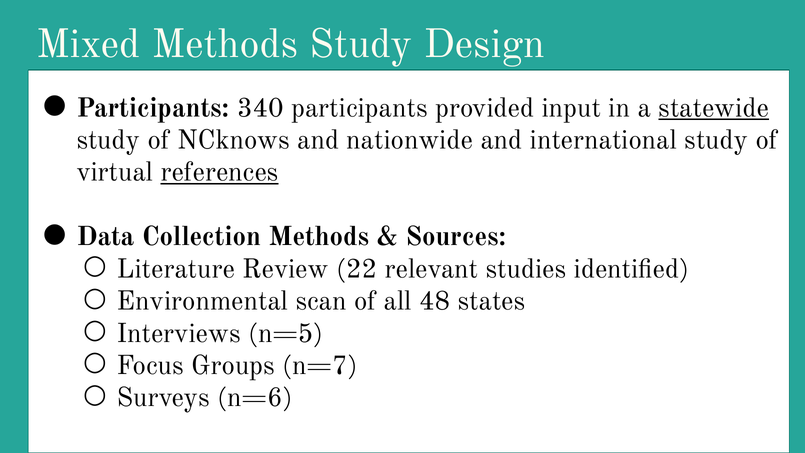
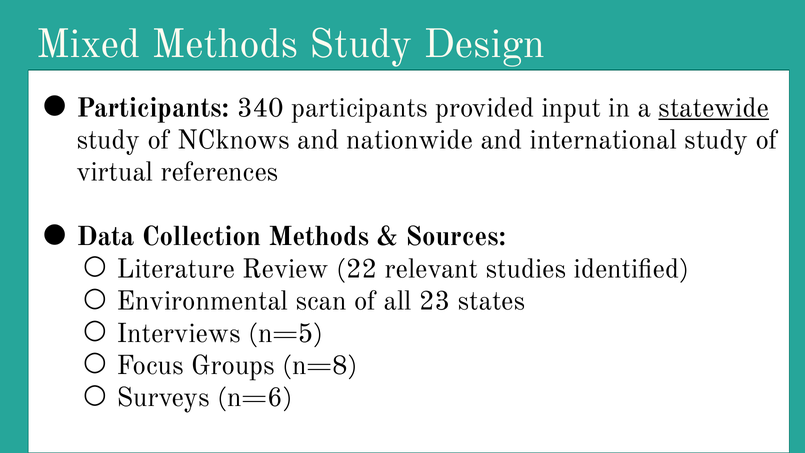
references underline: present -> none (220, 172)
48: 48 -> 23 (435, 301)
n=7: n=7 -> n=8 (320, 365)
